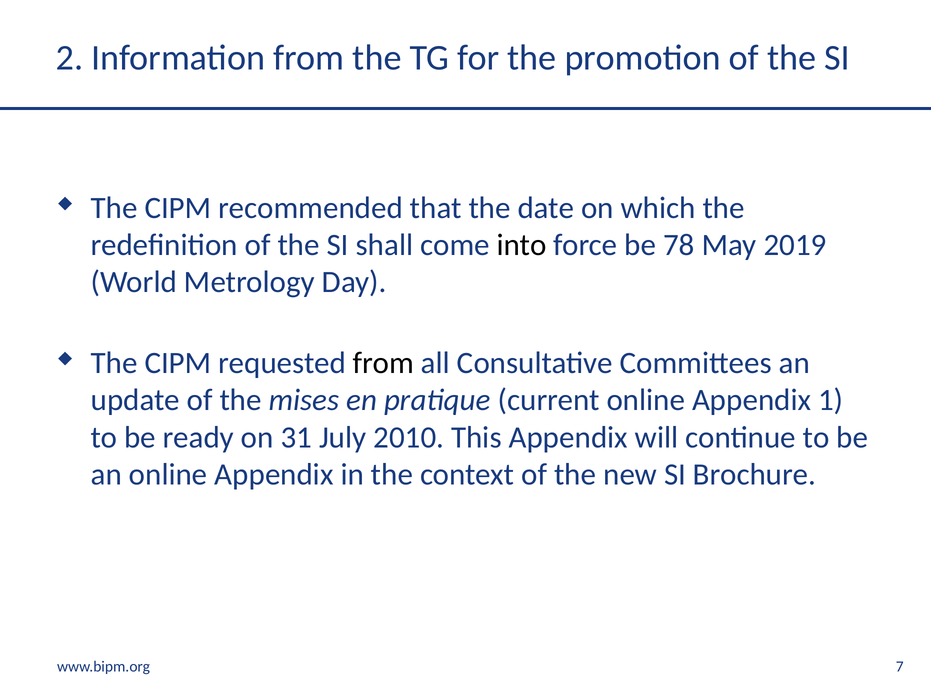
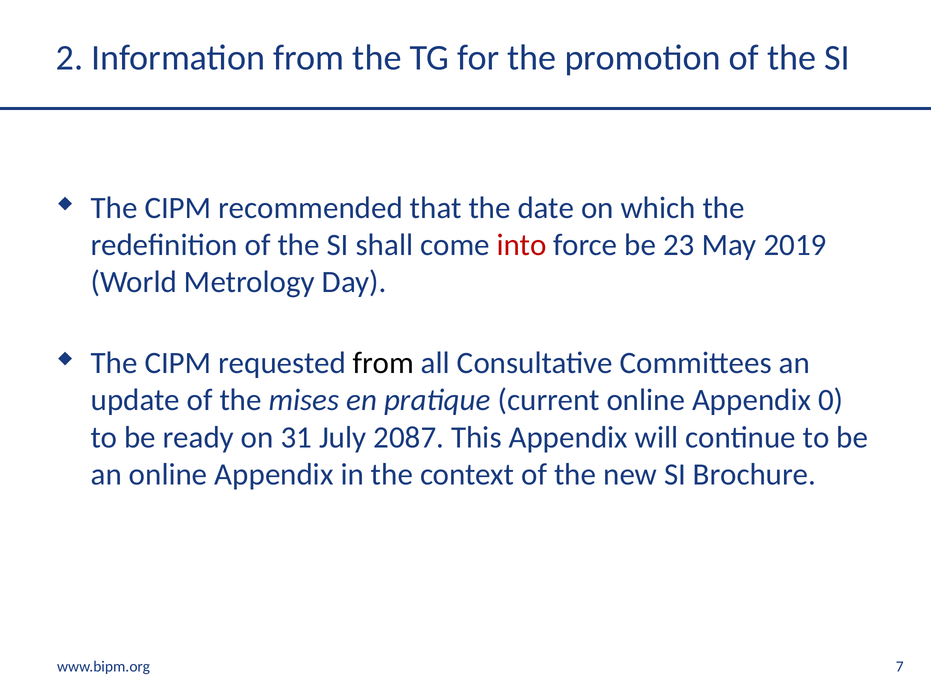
into colour: black -> red (522, 245)
78: 78 -> 23 (679, 245)
1: 1 -> 0 (831, 400)
2010: 2010 -> 2087 (409, 437)
